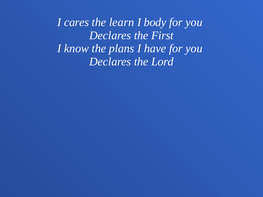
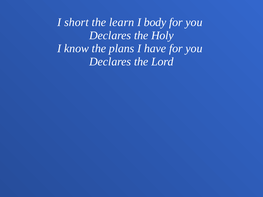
cares: cares -> short (76, 22)
First: First -> Holy (162, 35)
